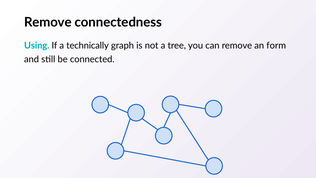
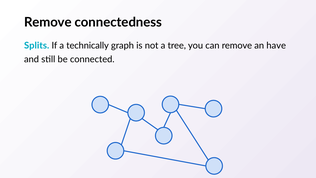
Using: Using -> Splits (37, 45)
form: form -> have (276, 45)
